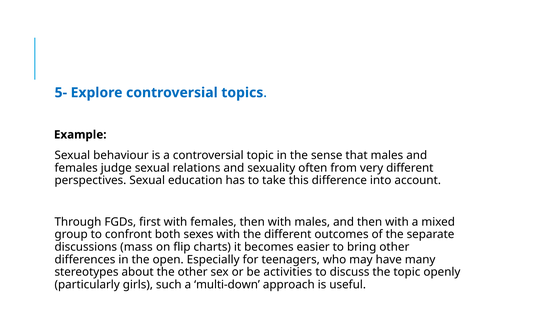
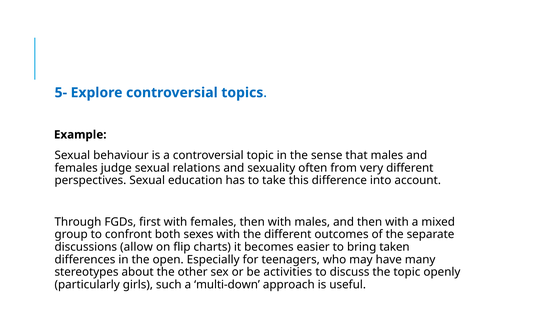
mass: mass -> allow (136, 247)
bring other: other -> taken (394, 247)
